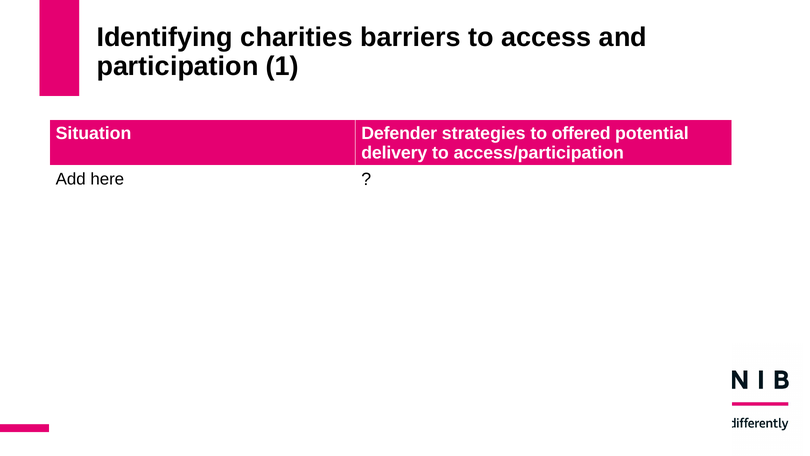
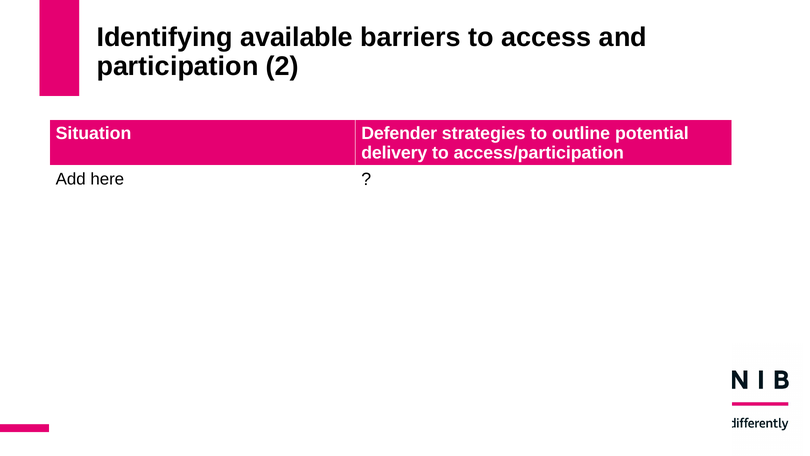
charities: charities -> available (297, 37)
1: 1 -> 2 (282, 66)
offered: offered -> outline (581, 133)
